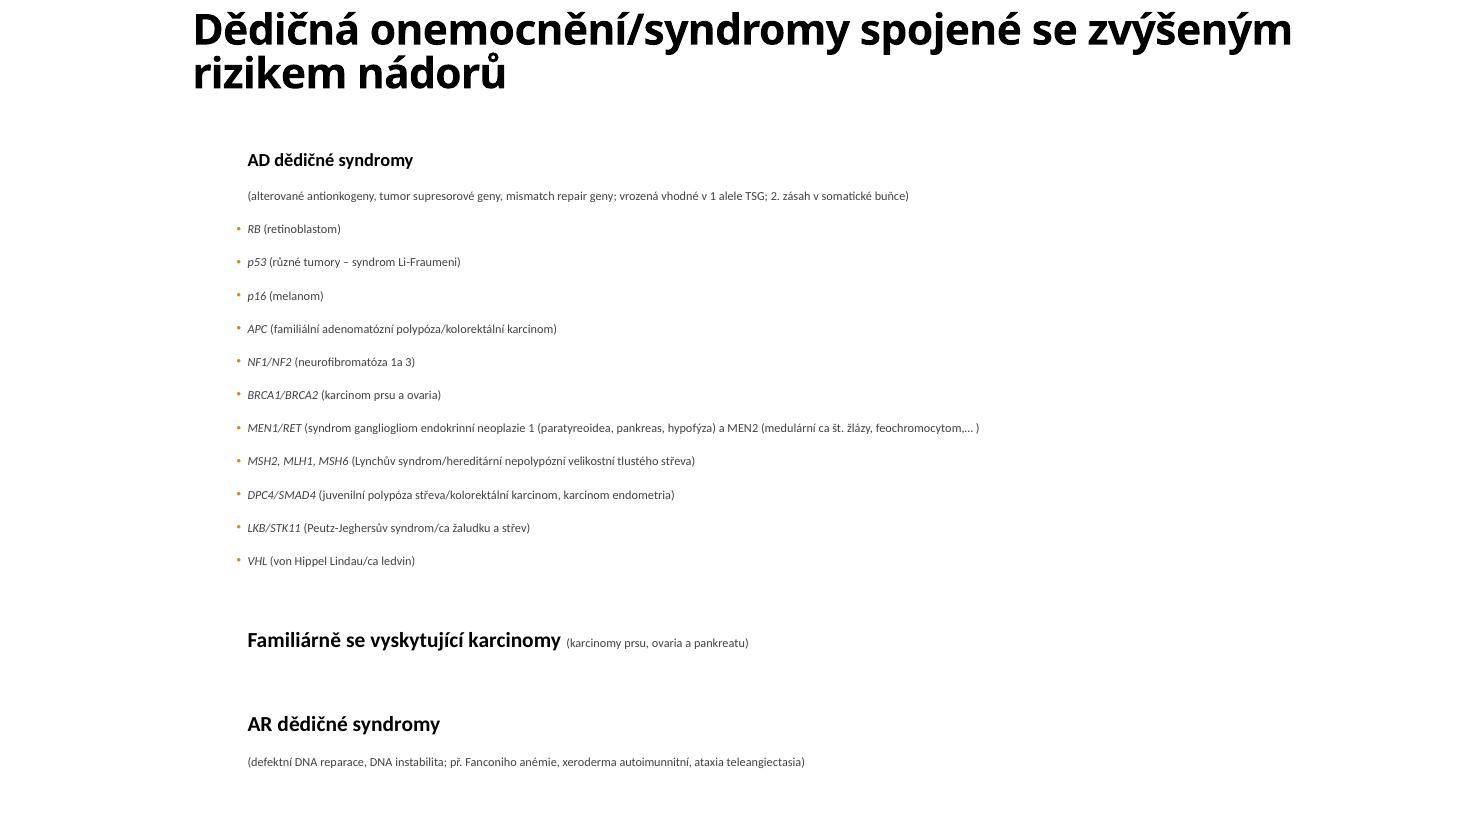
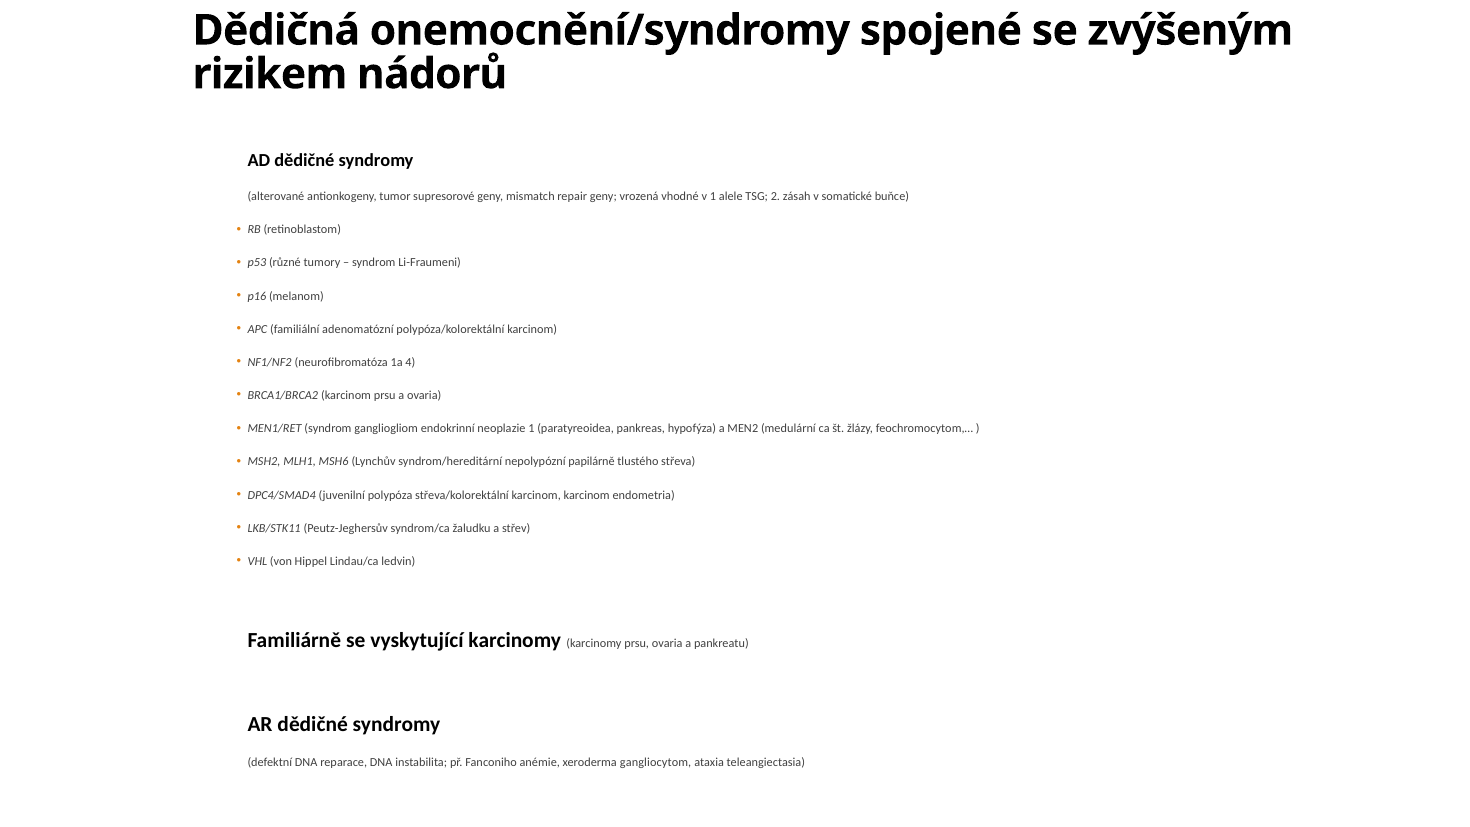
3: 3 -> 4 (410, 362)
velikostní: velikostní -> papilárně (592, 462)
autoimunnitní: autoimunnitní -> gangliocytom (656, 763)
